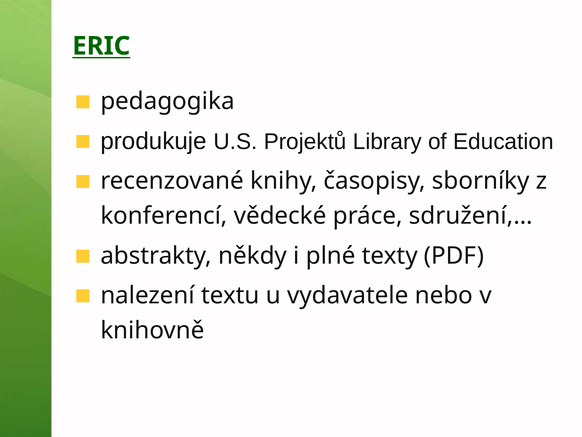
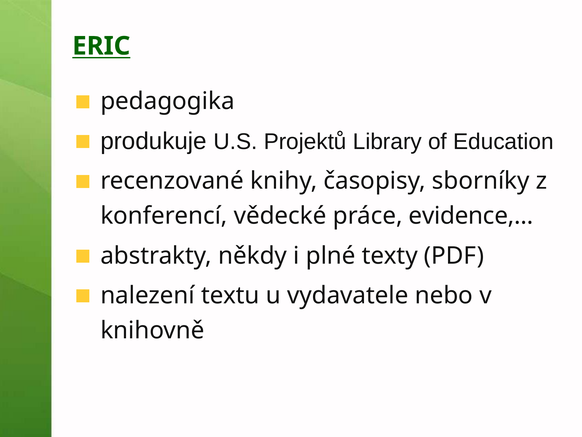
sdružení,…: sdružení,… -> evidence,… (471, 216)
